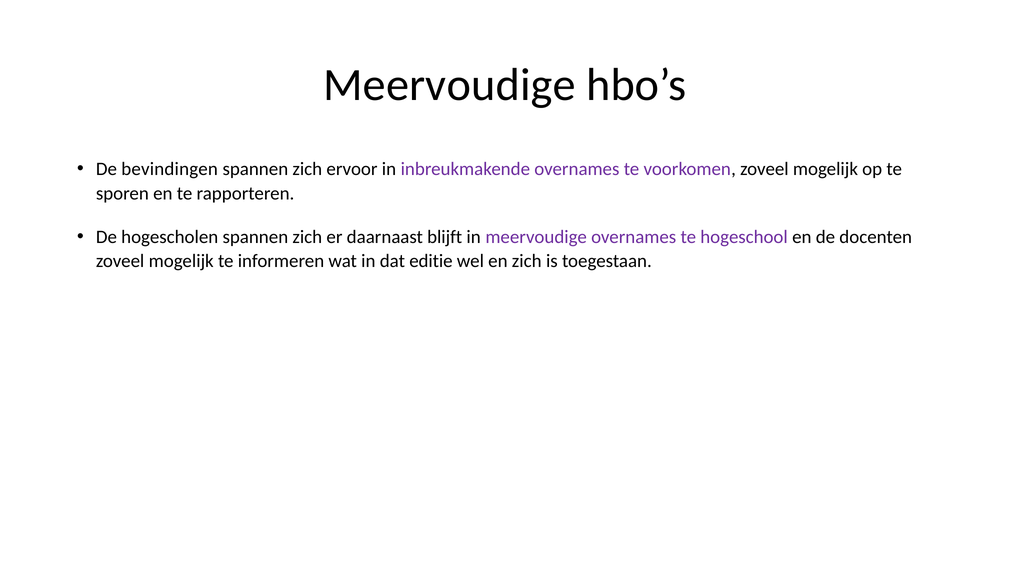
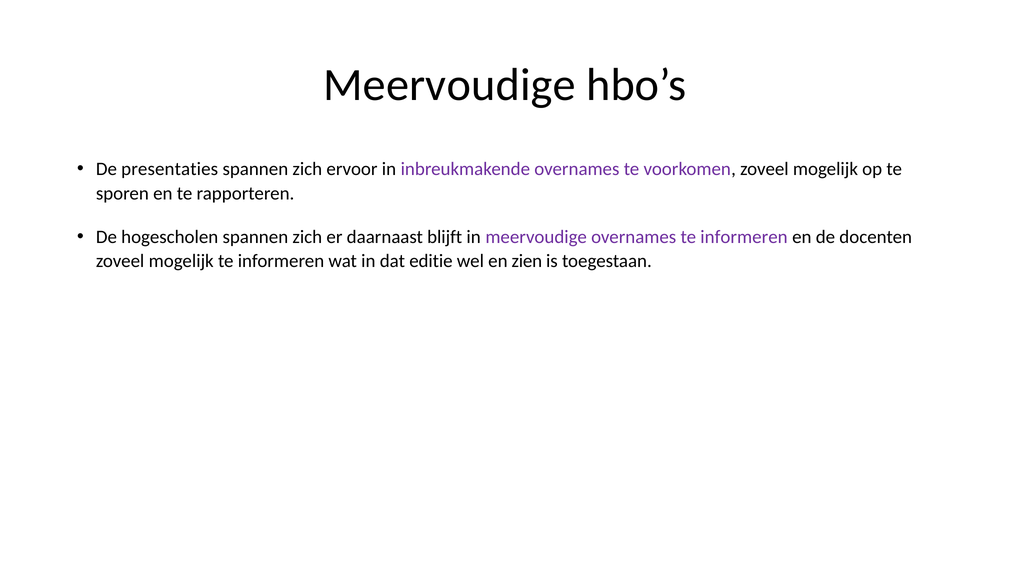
bevindingen: bevindingen -> presentaties (170, 169)
overnames te hogeschool: hogeschool -> informeren (744, 237)
en zich: zich -> zien (527, 261)
